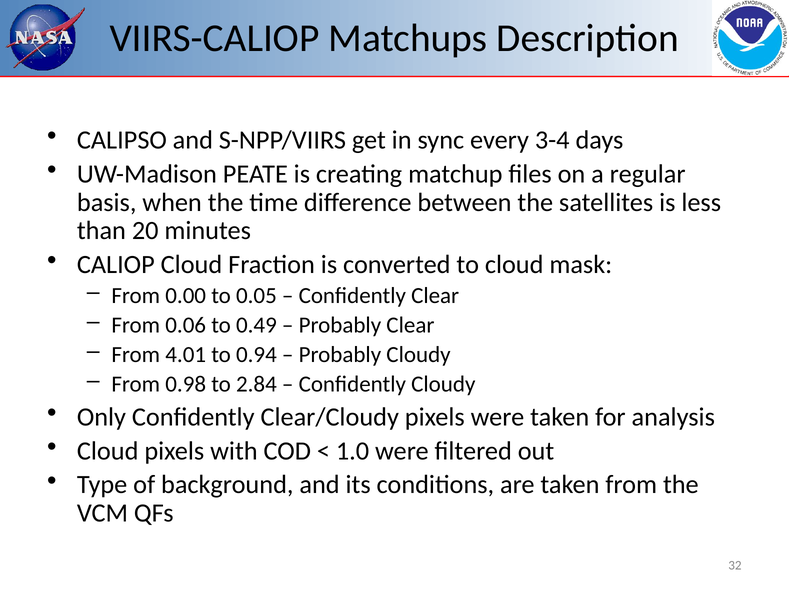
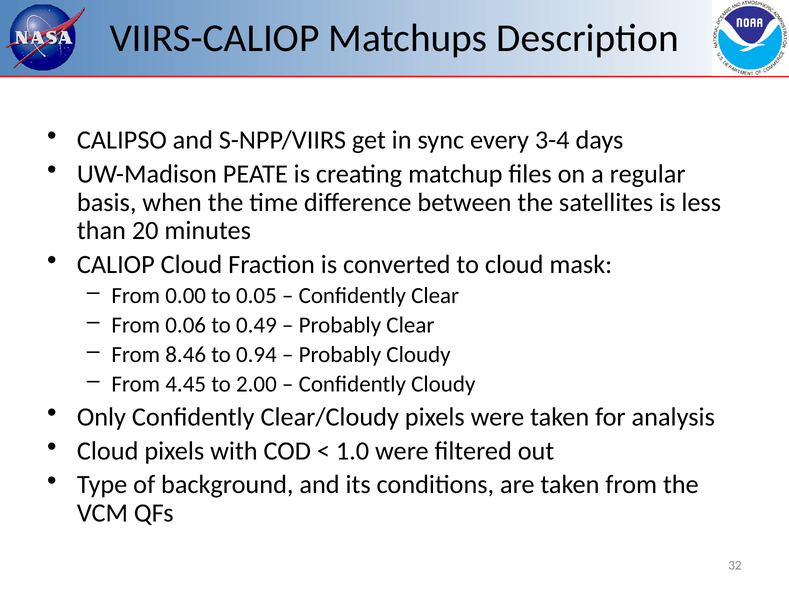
4.01: 4.01 -> 8.46 (186, 355)
0.98: 0.98 -> 4.45 (186, 384)
2.84: 2.84 -> 2.00 (256, 384)
